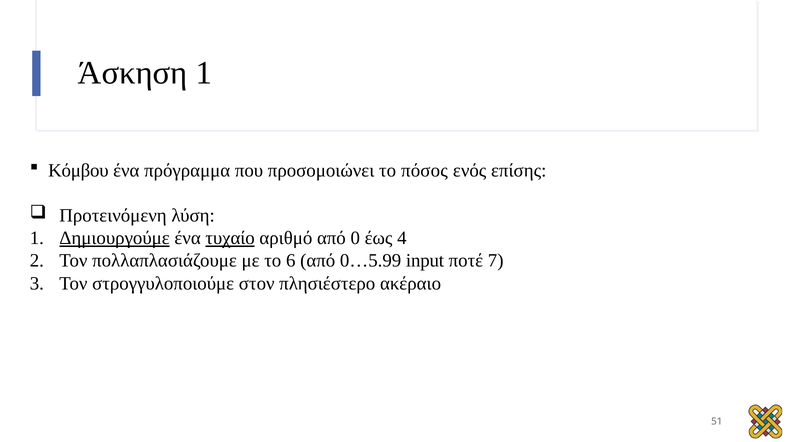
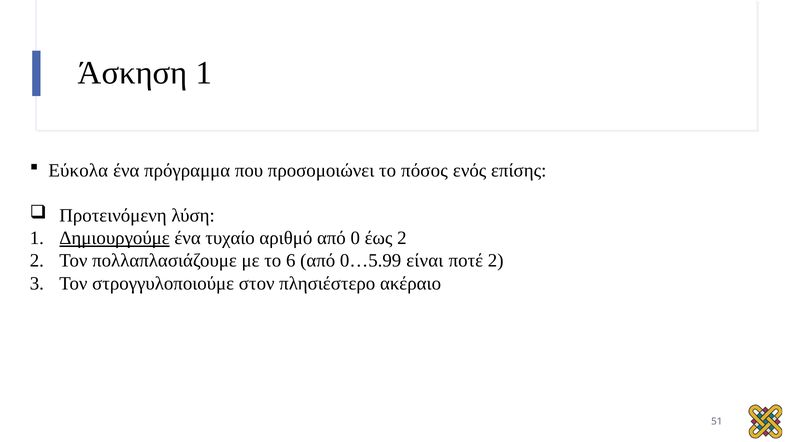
Κόμβου: Κόμβου -> Εύκολα (78, 171)
τυχαίο underline: present -> none (230, 239)
έως 4: 4 -> 2 (402, 239)
input: input -> είναι (425, 261)
ποτέ 7: 7 -> 2 (496, 261)
